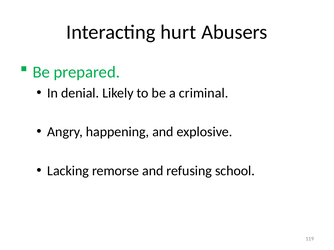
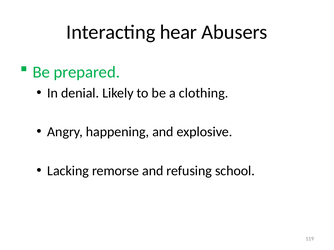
hurt: hurt -> hear (178, 32)
criminal: criminal -> clothing (204, 93)
